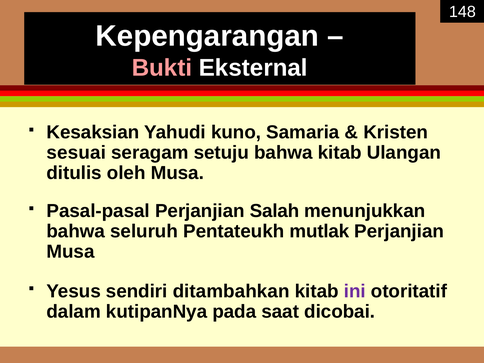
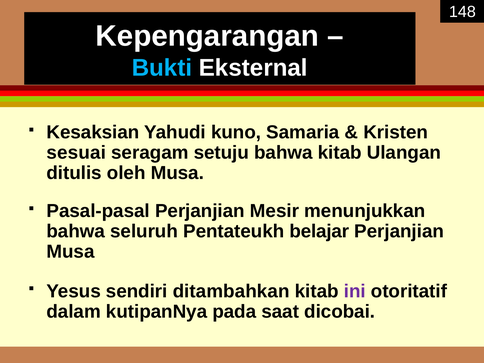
Bukti colour: pink -> light blue (162, 68)
Salah: Salah -> Mesir (275, 211)
mutlak: mutlak -> belajar (319, 231)
